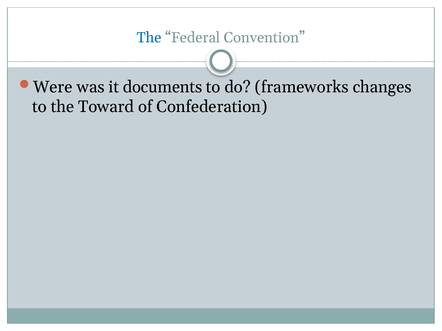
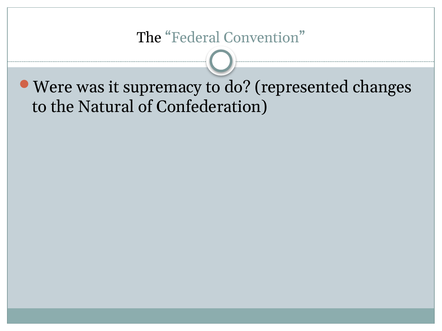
The colour: blue -> black (149, 38)
documents: documents -> supremacy (162, 87)
frameworks: frameworks -> represented (302, 87)
Toward: Toward -> Natural (106, 107)
